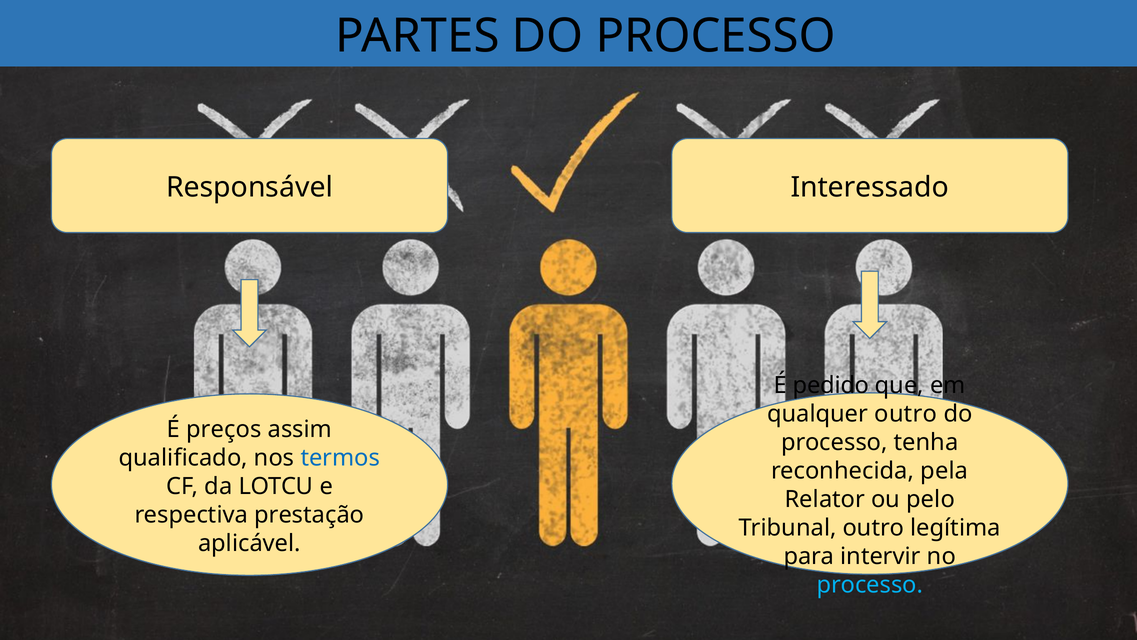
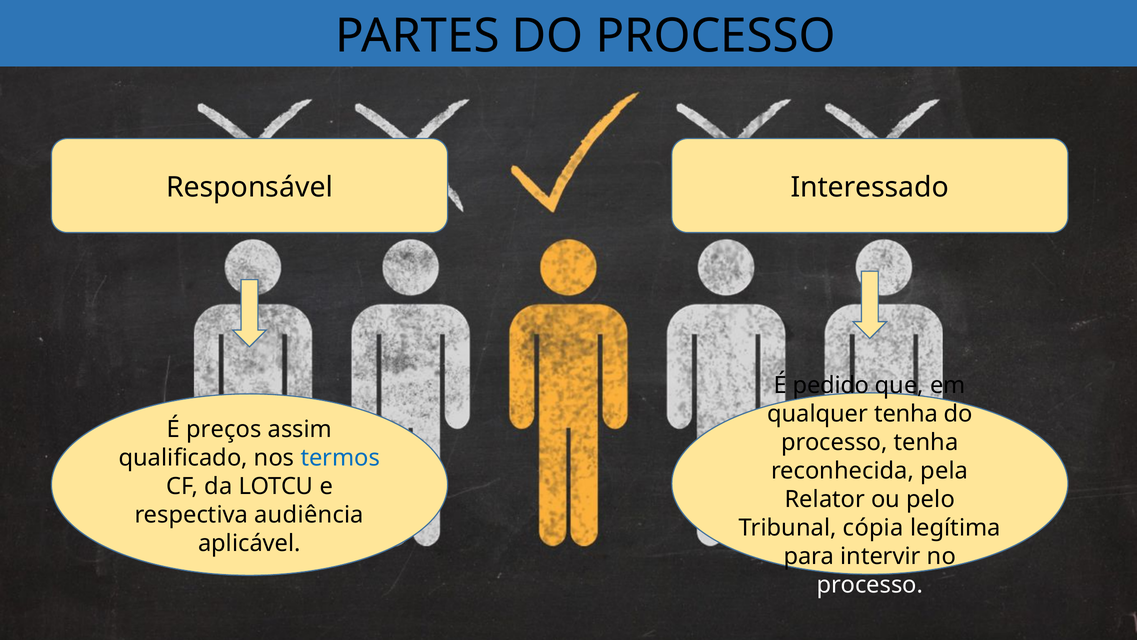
qualquer outro: outro -> tenha (906, 414)
prestação: prestação -> audiência (309, 514)
Tribunal outro: outro -> cópia (873, 528)
processo colour: light blue -> white (870, 584)
